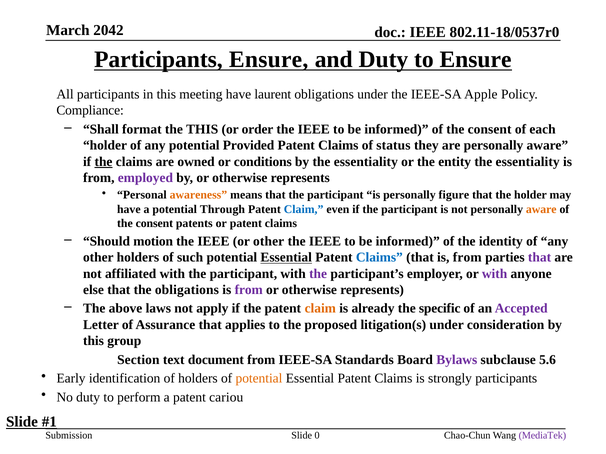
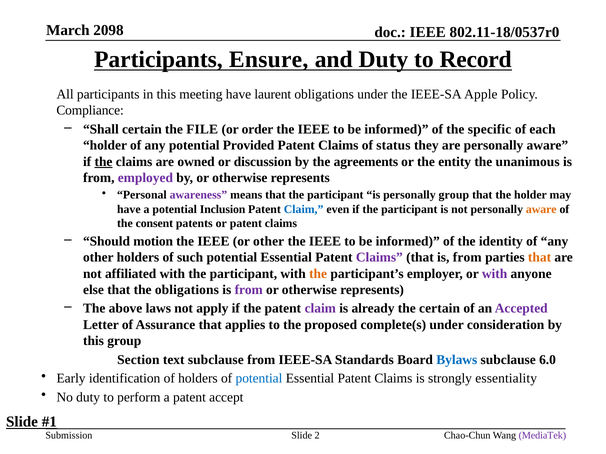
2042: 2042 -> 2098 (108, 31)
to Ensure: Ensure -> Record (476, 60)
Shall format: format -> certain (142, 129)
the THIS: THIS -> FILE (202, 129)
informed of the consent: consent -> specific (490, 129)
conditions: conditions -> discussion (263, 162)
by the essentiality: essentiality -> agreements (366, 162)
entity the essentiality: essentiality -> unanimous (528, 162)
awareness colour: orange -> purple (198, 195)
personally figure: figure -> group (454, 195)
Through: Through -> Inclusion (223, 209)
Essential underline: present -> none (286, 258)
Claims colour: blue -> purple (379, 258)
that colour: purple -> orange (540, 258)
the colour: purple -> orange (318, 274)
claim colour: orange -> purple (320, 309)
the specific: specific -> certain (440, 309)
litigation(s: litigation(s -> complete(s (393, 325)
text document: document -> subclause (216, 360)
Bylaws colour: purple -> blue (457, 360)
5.6: 5.6 -> 6.0 (548, 360)
potential colour: orange -> blue (259, 379)
strongly participants: participants -> essentiality (506, 379)
cariou: cariou -> accept (226, 398)
0: 0 -> 2 (317, 436)
